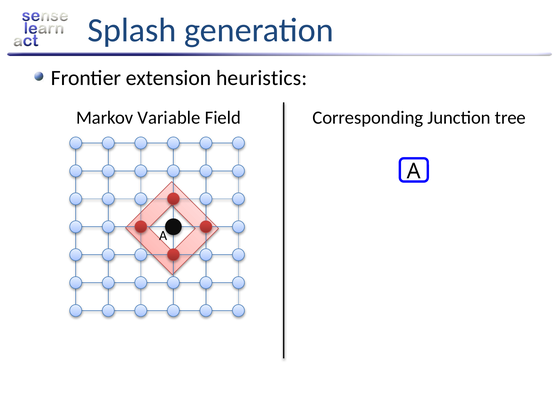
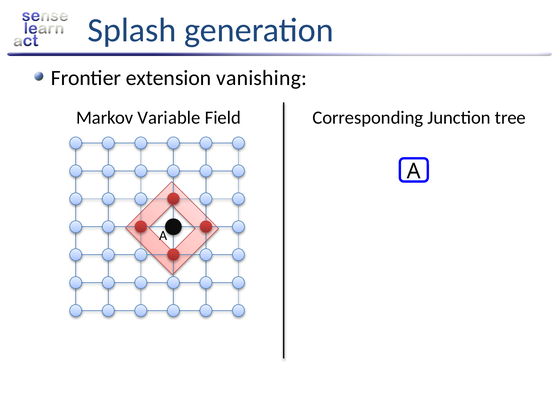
heuristics: heuristics -> vanishing (262, 78)
